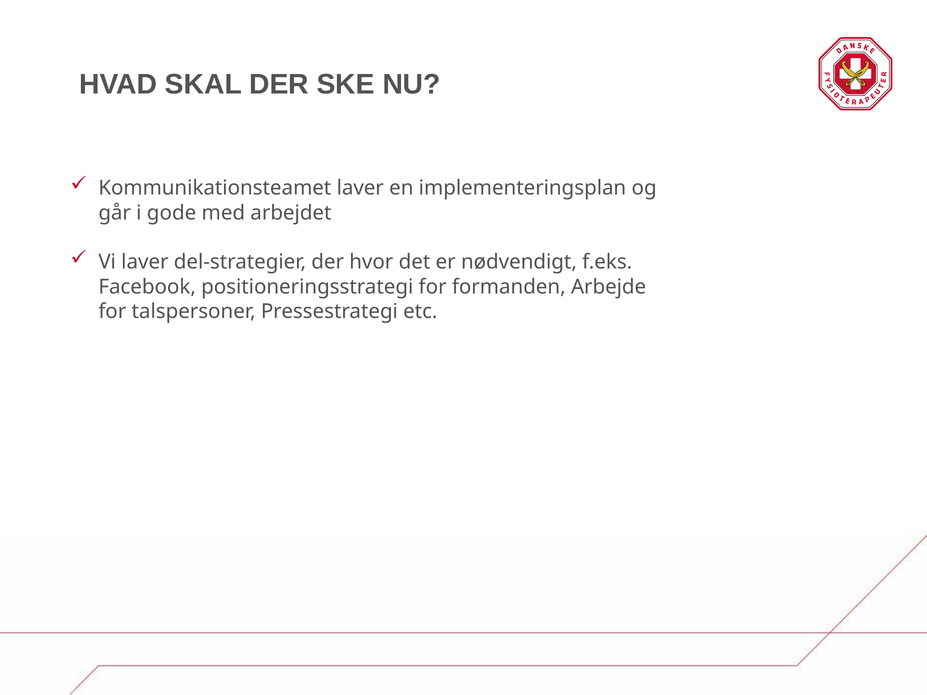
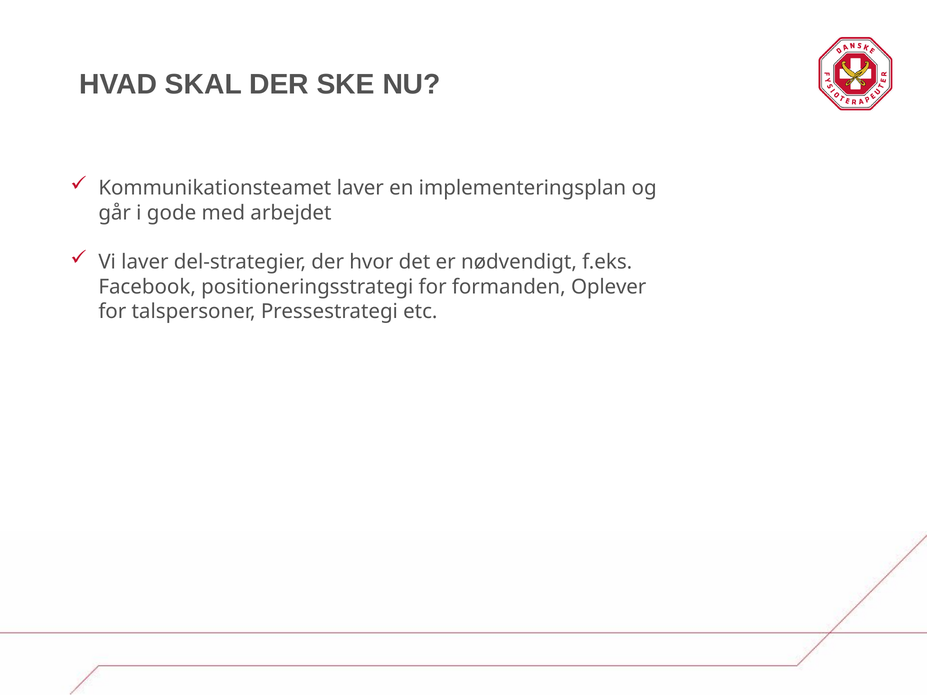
Arbejde: Arbejde -> Oplever (609, 287)
